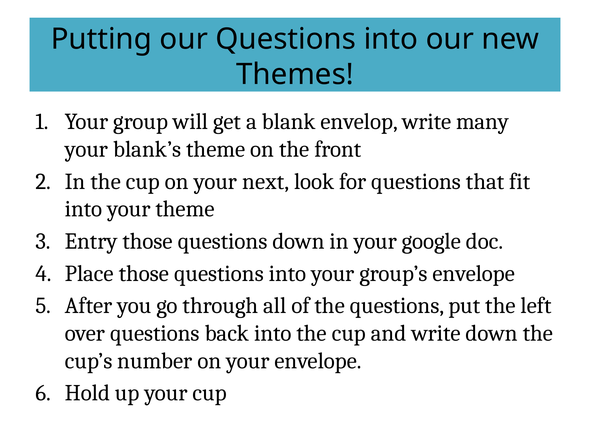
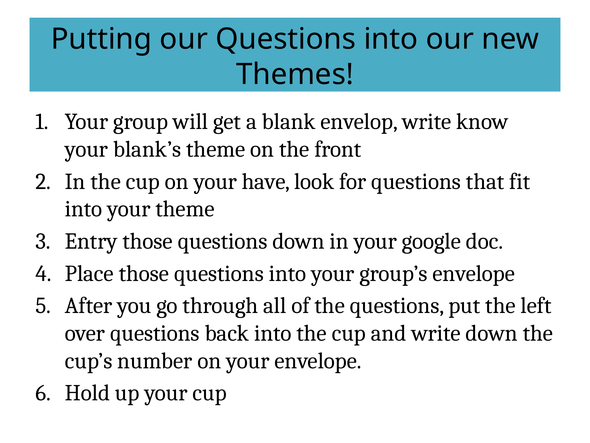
many: many -> know (482, 122)
next: next -> have (266, 181)
